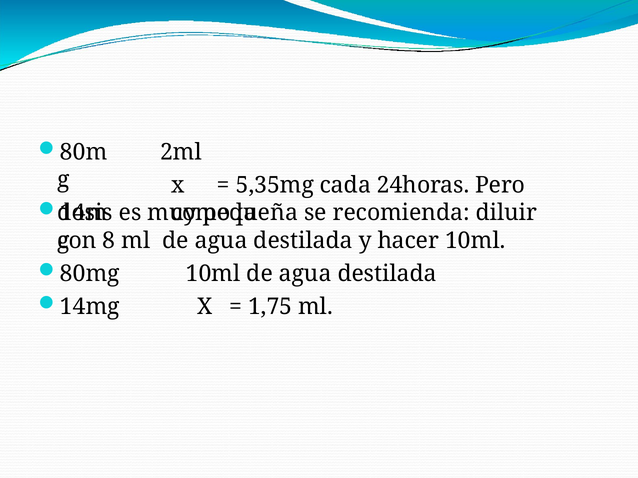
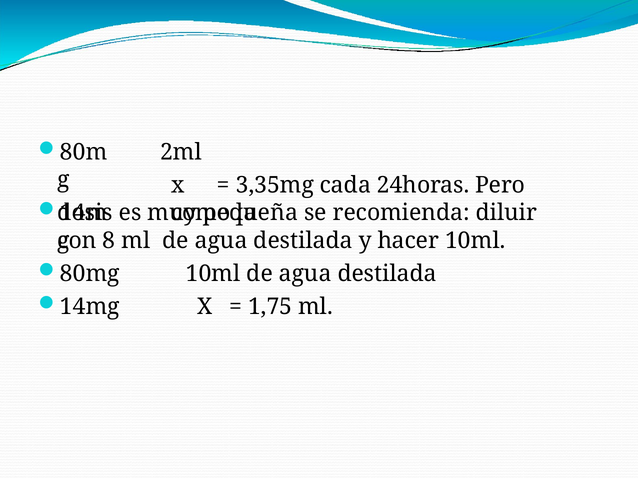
5,35mg: 5,35mg -> 3,35mg (275, 185)
